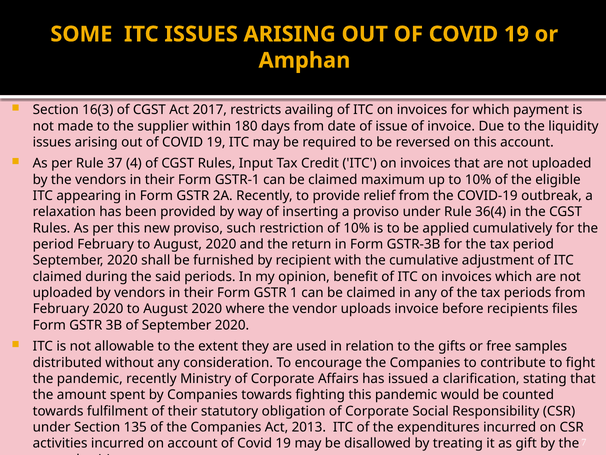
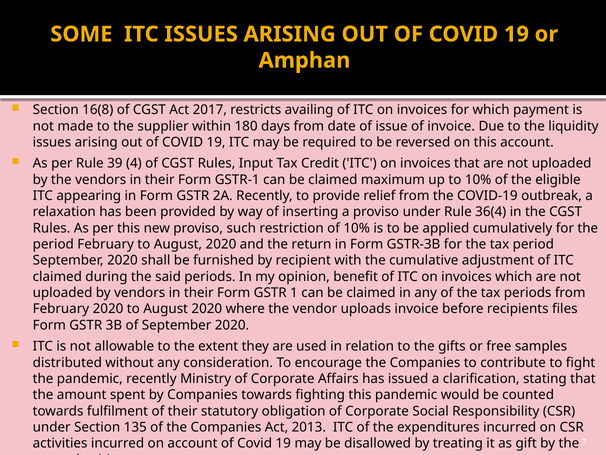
16(3: 16(3 -> 16(8 (98, 110)
37: 37 -> 39 (115, 163)
